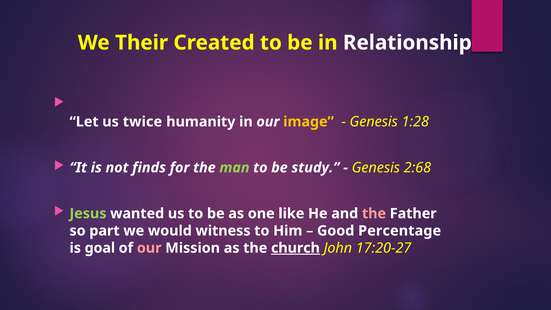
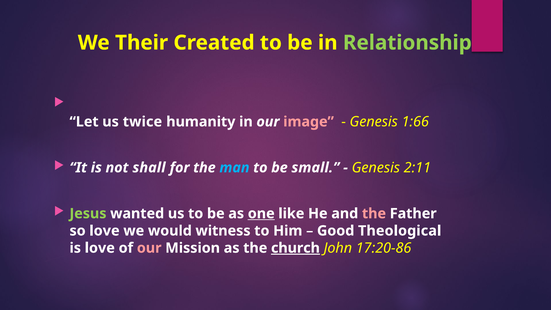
Relationship colour: white -> light green (407, 43)
image colour: yellow -> pink (309, 122)
1:28: 1:28 -> 1:66 (415, 122)
finds: finds -> shall (149, 168)
man colour: light green -> light blue (234, 168)
study: study -> small (315, 168)
2:68: 2:68 -> 2:11 (417, 168)
one underline: none -> present (261, 214)
so part: part -> love (104, 231)
Percentage: Percentage -> Theological (400, 231)
is goal: goal -> love (100, 248)
17:20-27: 17:20-27 -> 17:20-86 (384, 248)
